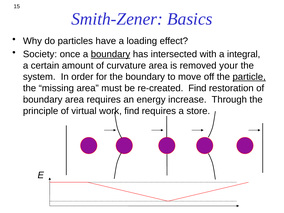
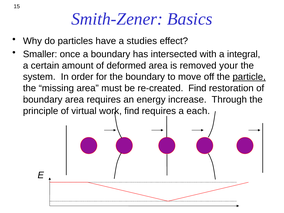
loading: loading -> studies (142, 41)
Society: Society -> Smaller (40, 54)
boundary underline: present -> none (111, 54)
curvature: curvature -> deformed (126, 66)
store: store -> each (198, 111)
